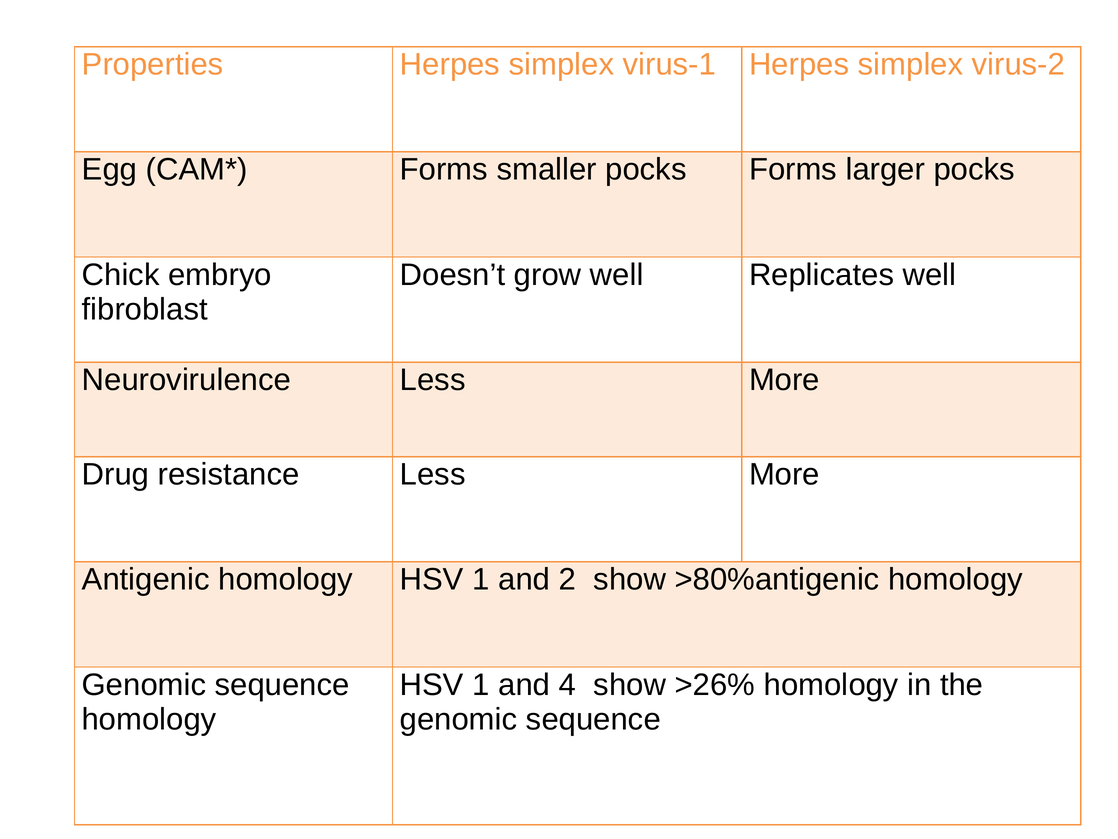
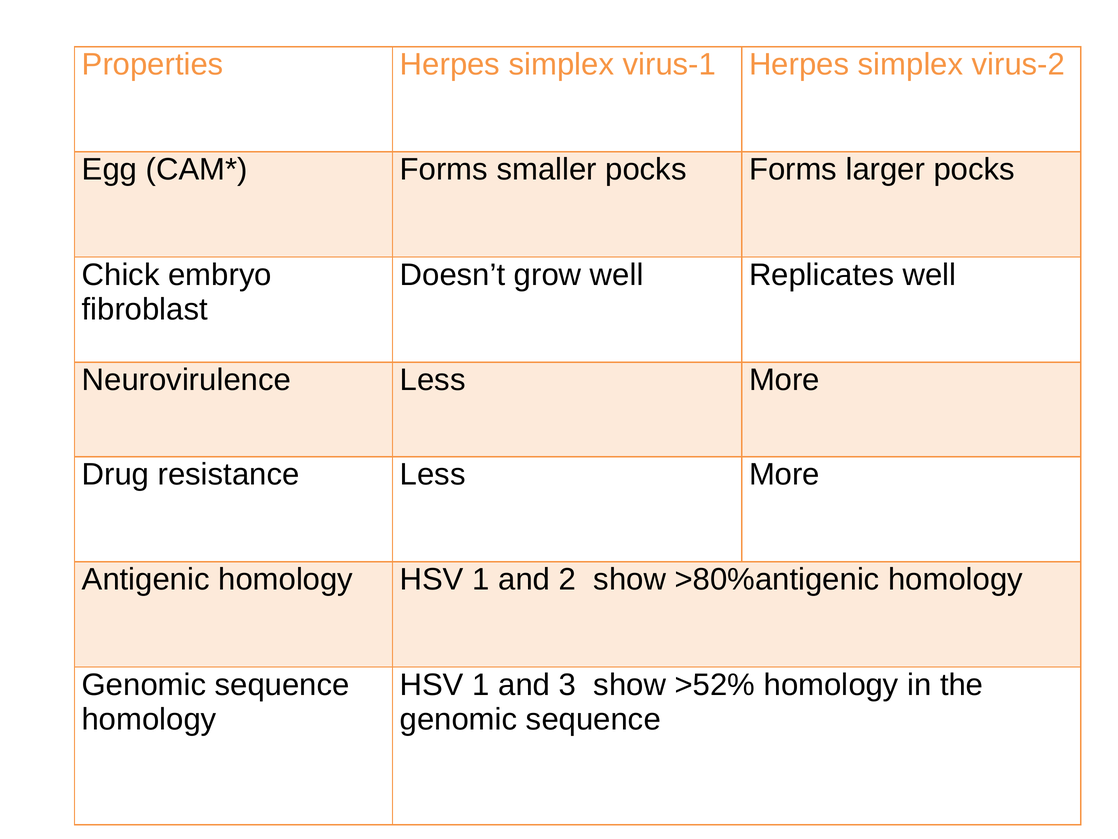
4: 4 -> 3 (568, 684)
>26%: >26% -> >52% (715, 684)
